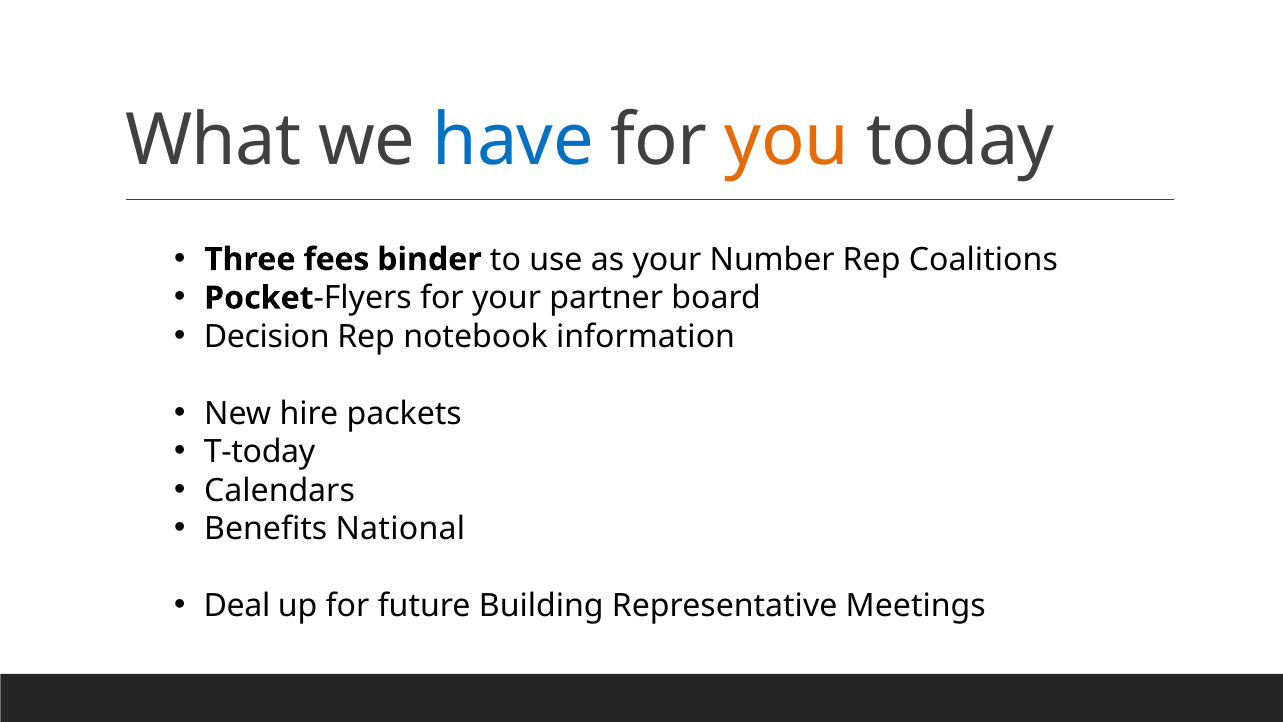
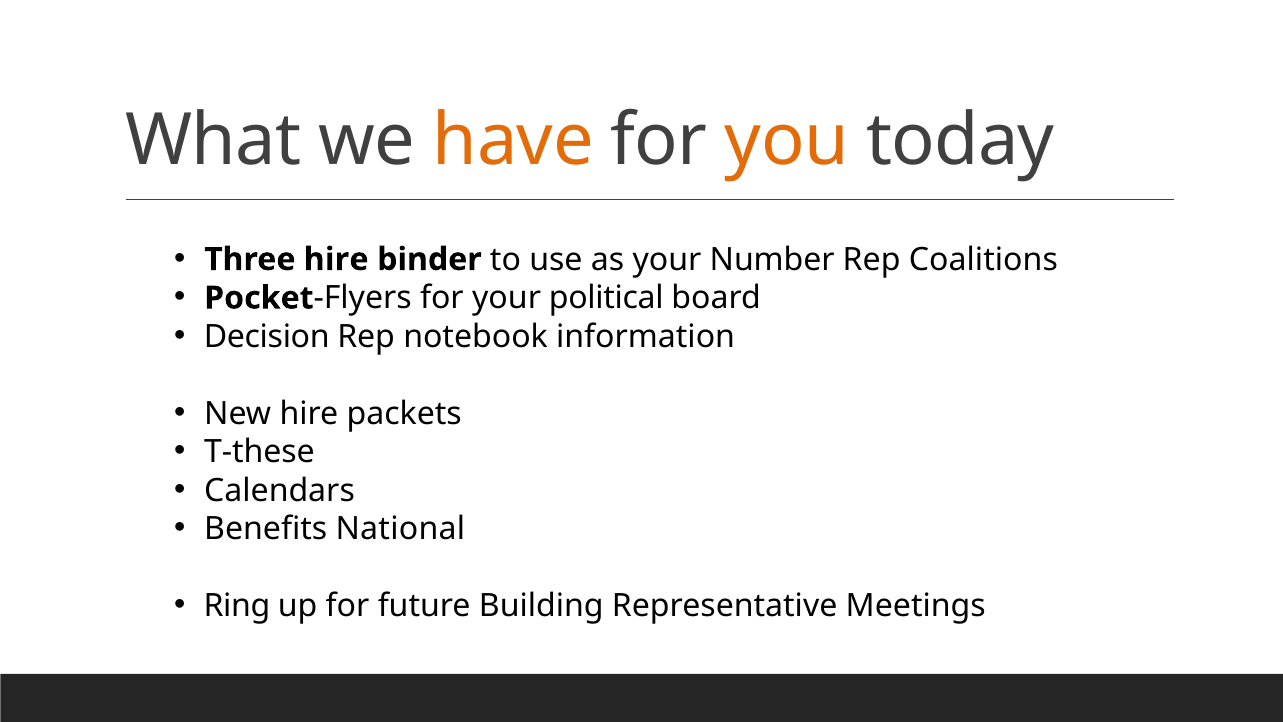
have colour: blue -> orange (513, 140)
Three fees: fees -> hire (336, 259)
partner: partner -> political (606, 298)
T-today: T-today -> T-these (259, 452)
Deal: Deal -> Ring (237, 606)
